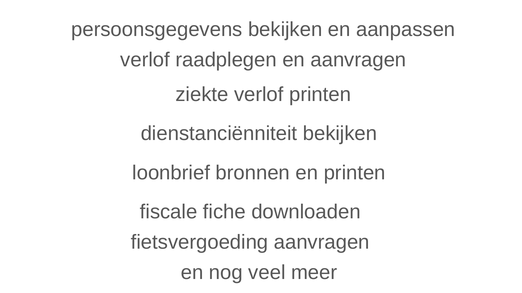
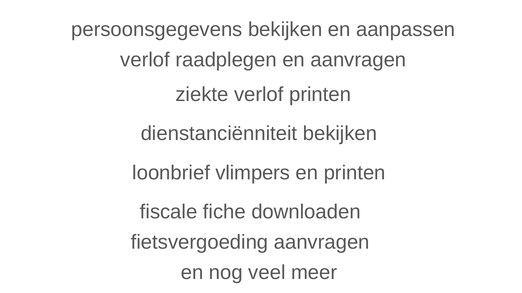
bronnen: bronnen -> vlimpers (253, 173)
